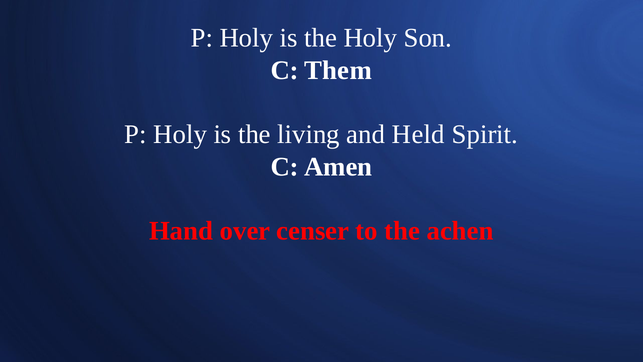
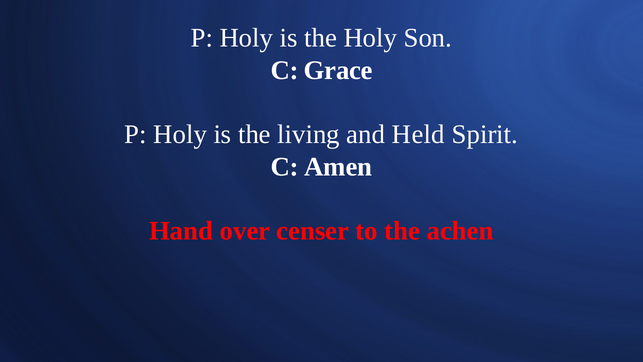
Them: Them -> Grace (338, 70)
